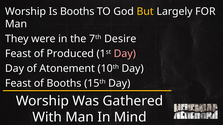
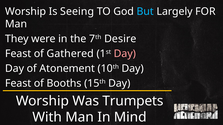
Is Booths: Booths -> Seeing (77, 11)
But colour: yellow -> light blue (145, 11)
Produced: Produced -> Gathered (70, 54)
Gathered: Gathered -> Trumpets (133, 101)
